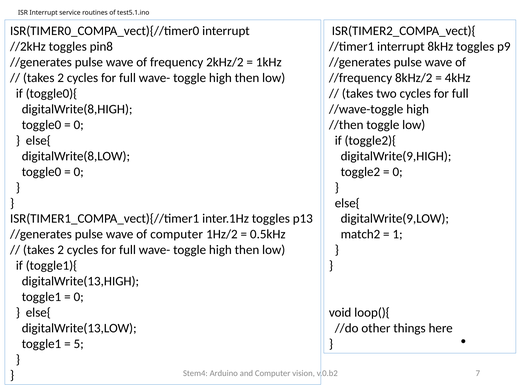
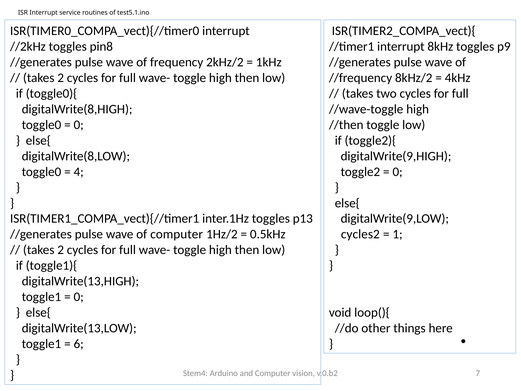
0: 0 -> 4 (79, 172)
match2: match2 -> cycles2 (360, 234)
5: 5 -> 6 (79, 344)
